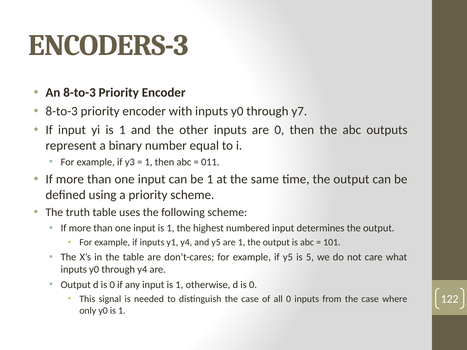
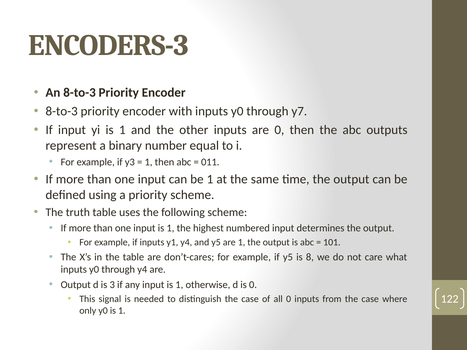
5: 5 -> 8 (310, 257)
Output d is 0: 0 -> 3 (112, 285)
